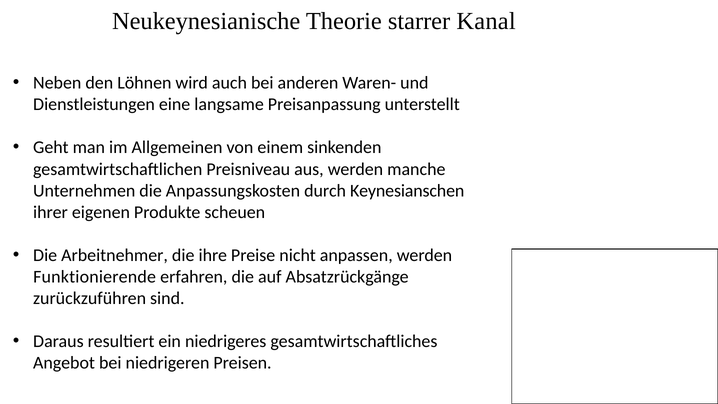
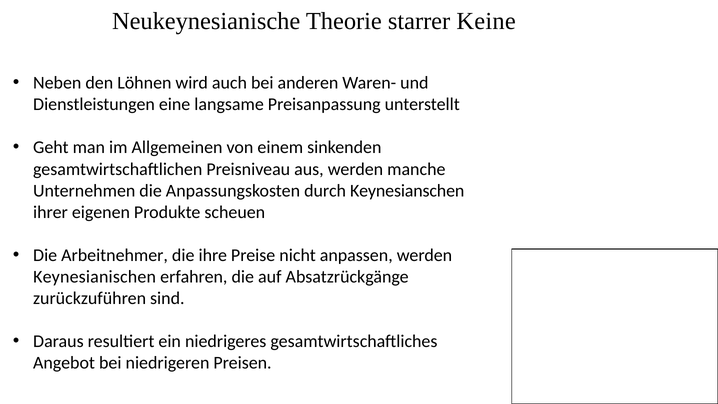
Kanal: Kanal -> Keine (486, 21)
Funktionierende: Funktionierende -> Keynesianischen (95, 277)
